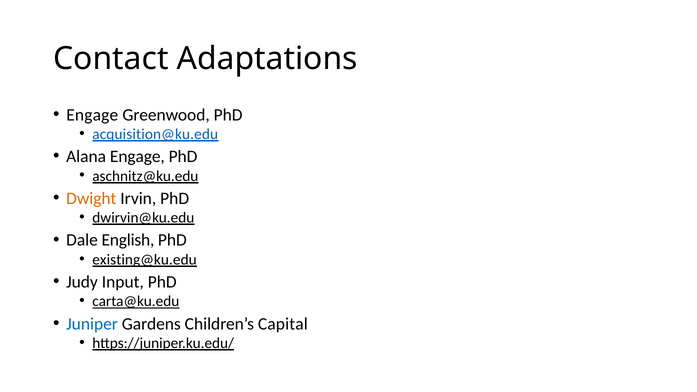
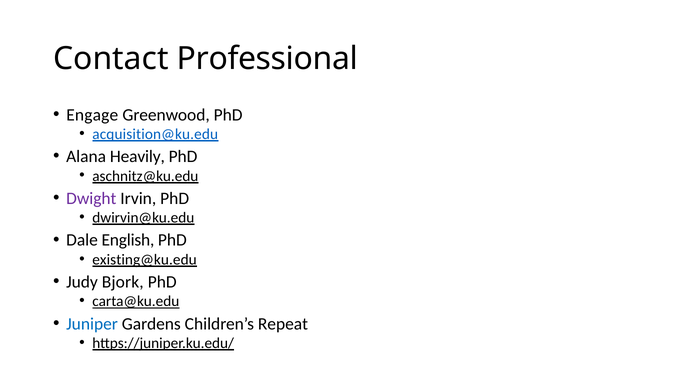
Adaptations: Adaptations -> Professional (267, 59)
Alana Engage: Engage -> Heavily (137, 157)
Dwight colour: orange -> purple (91, 198)
Input: Input -> Bjork (123, 282)
Capital: Capital -> Repeat (283, 324)
